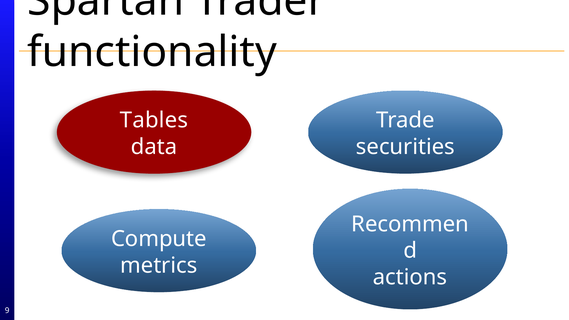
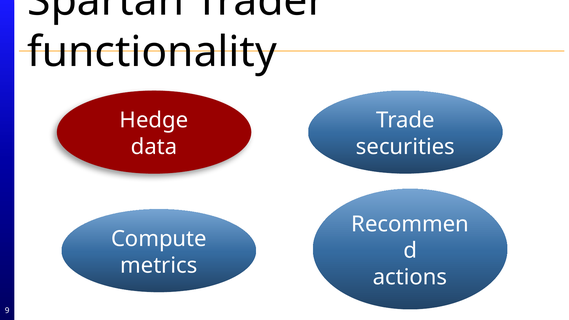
Tables: Tables -> Hedge (154, 120)
